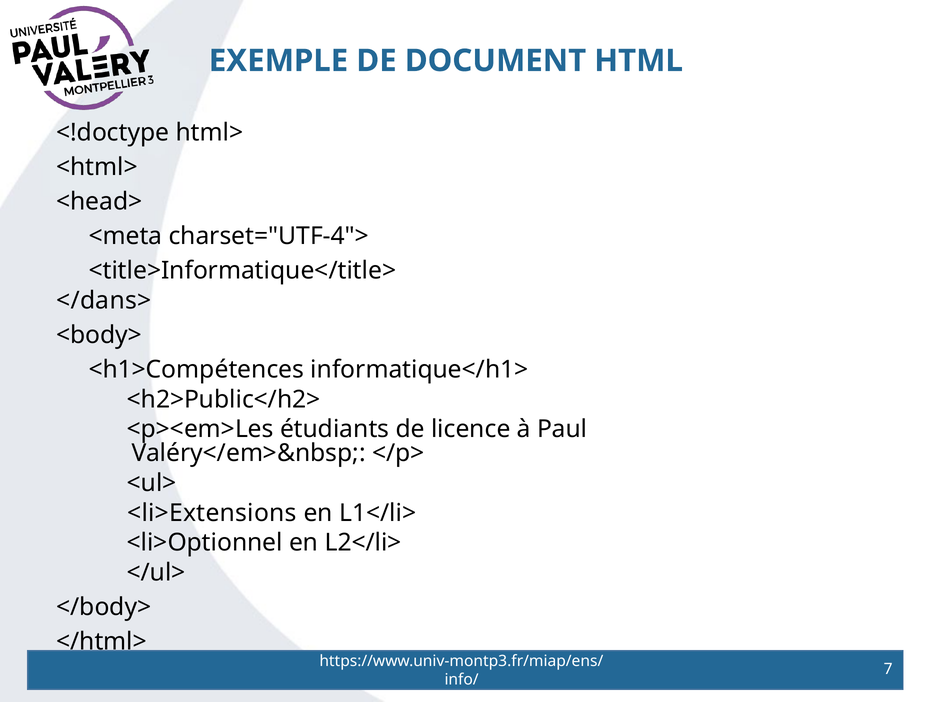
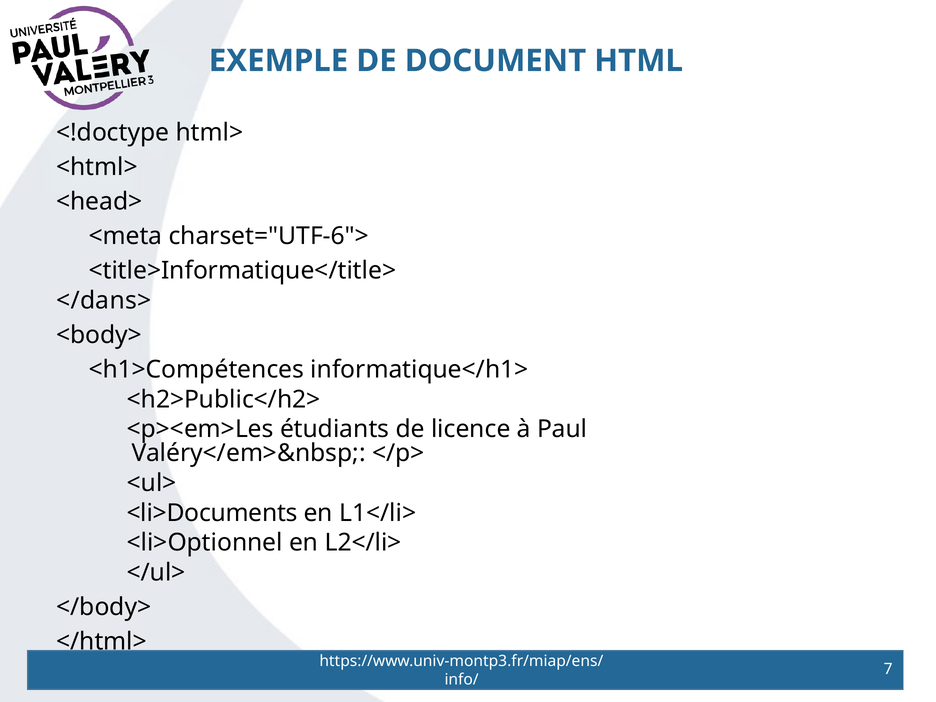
charset="UTF-4">: charset="UTF-4"> -> charset="UTF-6"> (269, 236)
<li>Extensions: <li>Extensions -> <li>Documents (212, 513)
